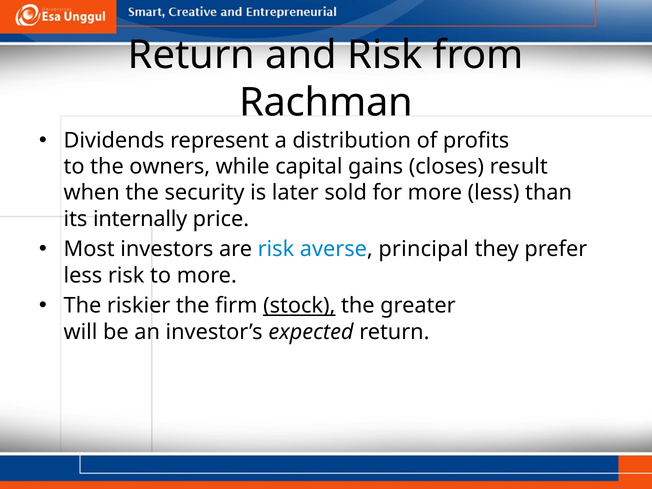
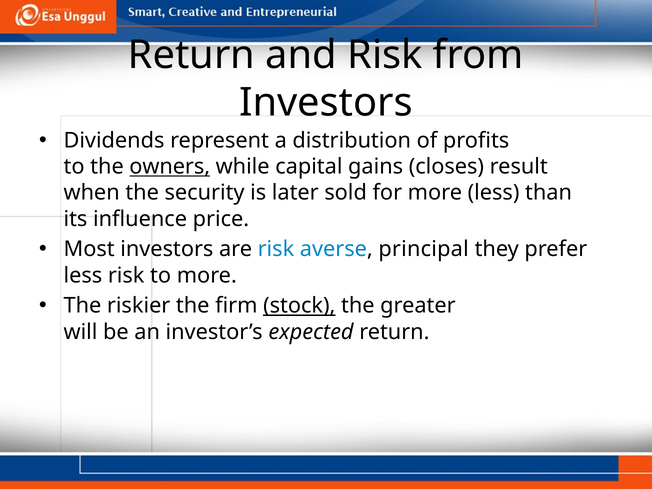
Rachman: Rachman -> Investors (326, 103)
owners underline: none -> present (170, 167)
internally: internally -> influence (140, 219)
